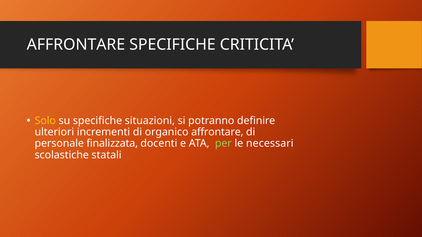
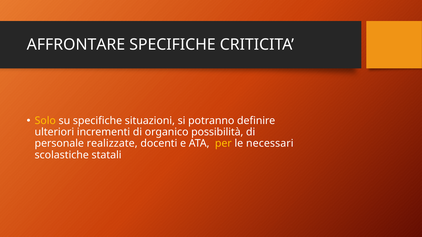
organico affrontare: affrontare -> possibilità (217, 132)
finalizzata: finalizzata -> realizzate (112, 144)
per colour: light green -> yellow (223, 144)
